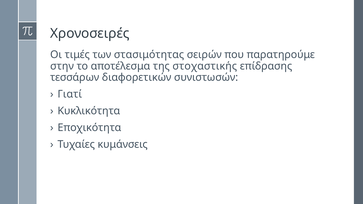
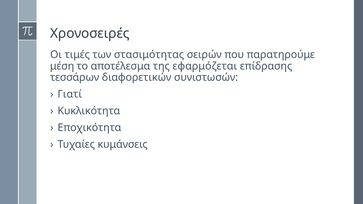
στην: στην -> μέση (62, 66)
στοχαστικής: στοχαστικής -> εφαρμόζεται (205, 66)
